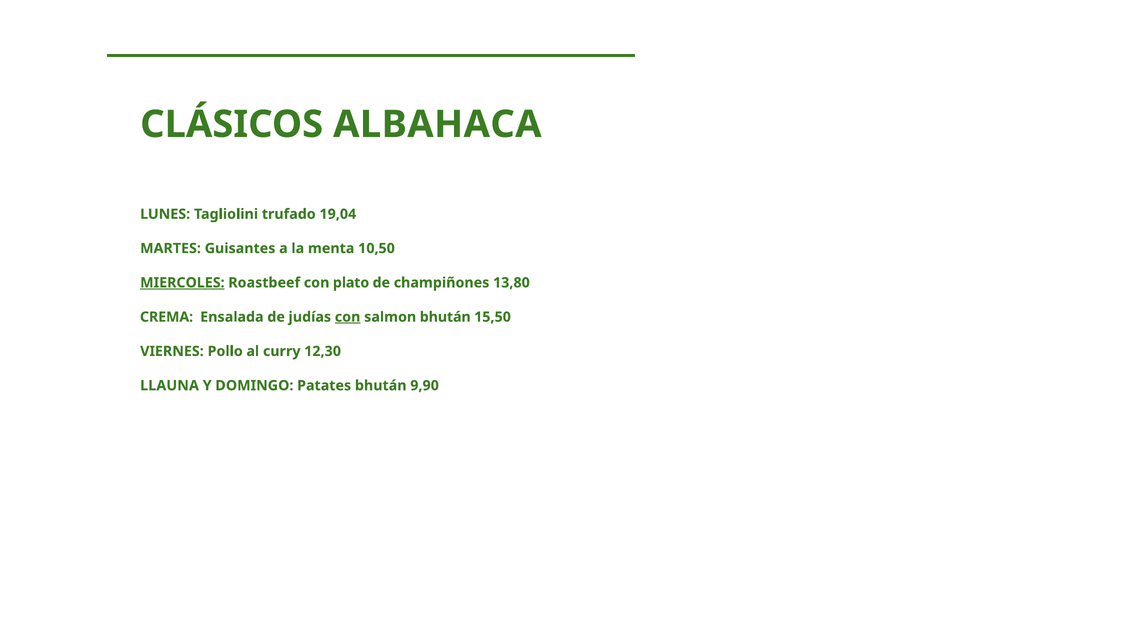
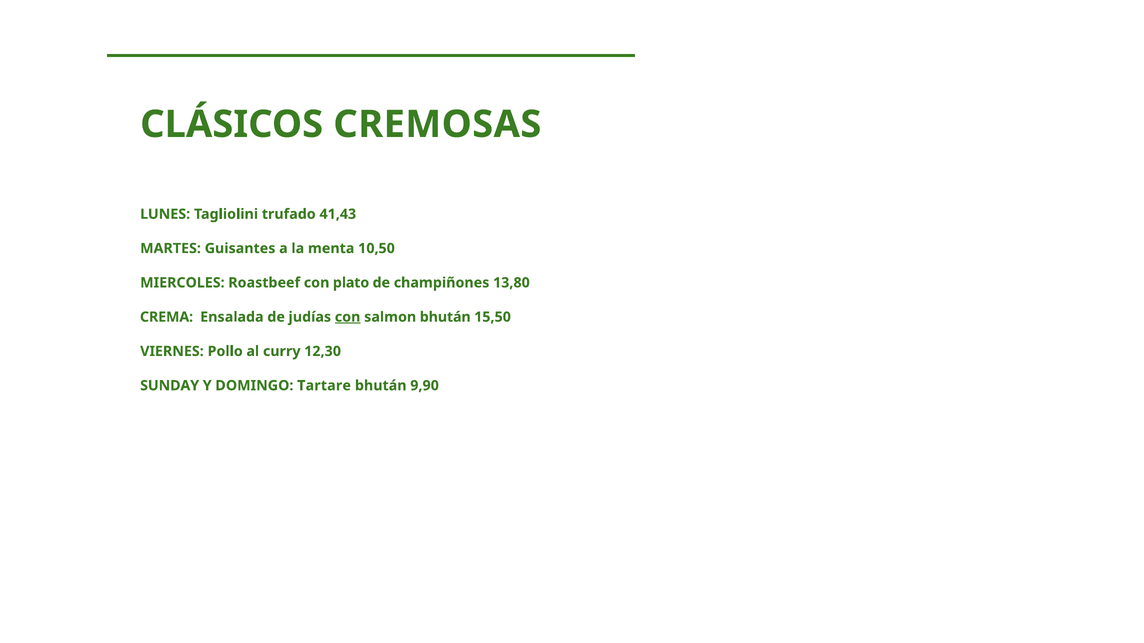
ALBAHACA: ALBAHACA -> CREMOSAS (437, 124)
19,04: 19,04 -> 41,43 (338, 214)
MIERCOLES underline: present -> none (182, 283)
LLAUNA: LLAUNA -> SUNDAY (170, 386)
Patates: Patates -> Tartare (324, 386)
